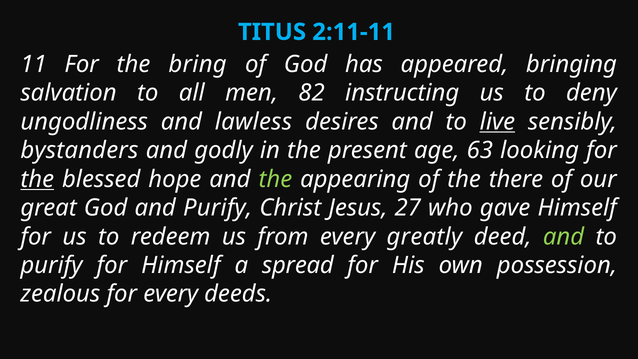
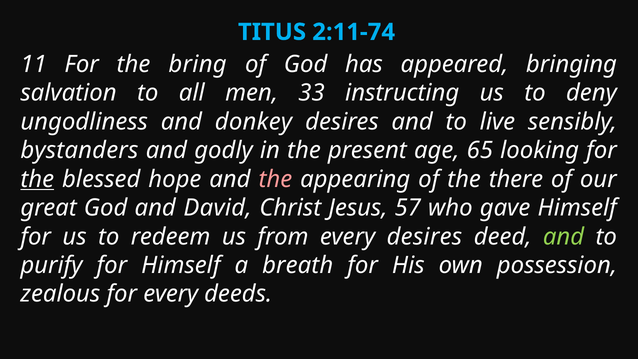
2:11-11: 2:11-11 -> 2:11-74 (354, 32)
82: 82 -> 33 (312, 93)
lawless: lawless -> donkey (253, 122)
live underline: present -> none (497, 122)
63: 63 -> 65 (480, 150)
the colour: light green -> pink (275, 179)
and Purify: Purify -> David (218, 208)
27: 27 -> 57 (408, 208)
every greatly: greatly -> desires (424, 237)
spread: spread -> breath (298, 265)
